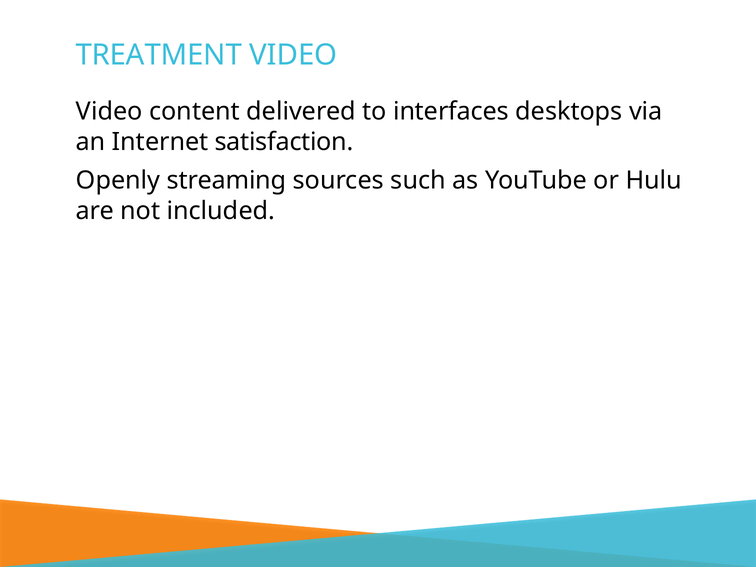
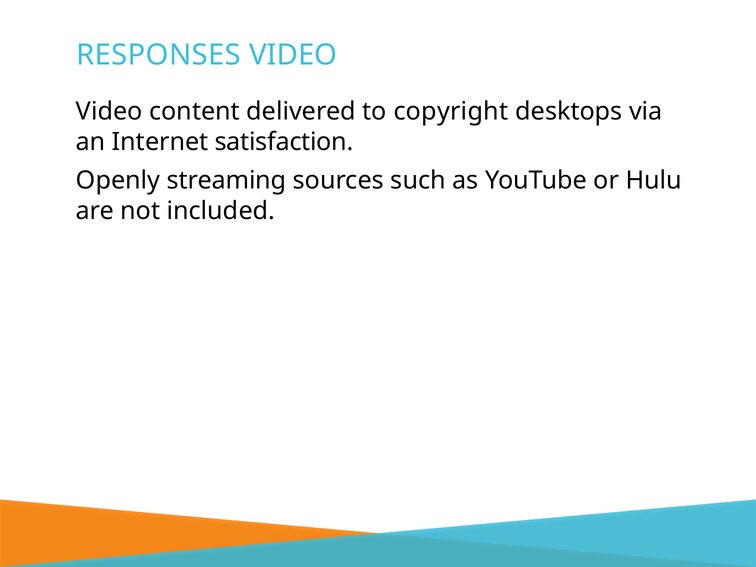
TREATMENT: TREATMENT -> RESPONSES (158, 55)
interfaces: interfaces -> copyright (451, 112)
